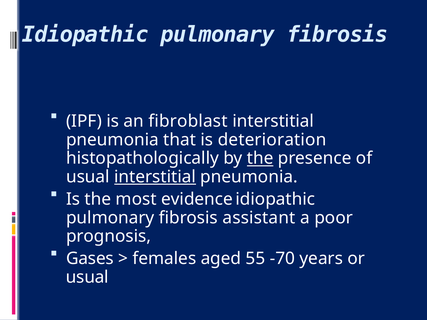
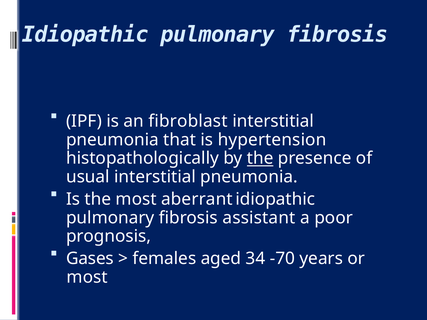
deterioration: deterioration -> hypertension (272, 140)
interstitial underline: present -> none (155, 177)
evidence: evidence -> aberrant (197, 199)
55: 55 -> 34 (256, 259)
usual: usual -> most (87, 277)
